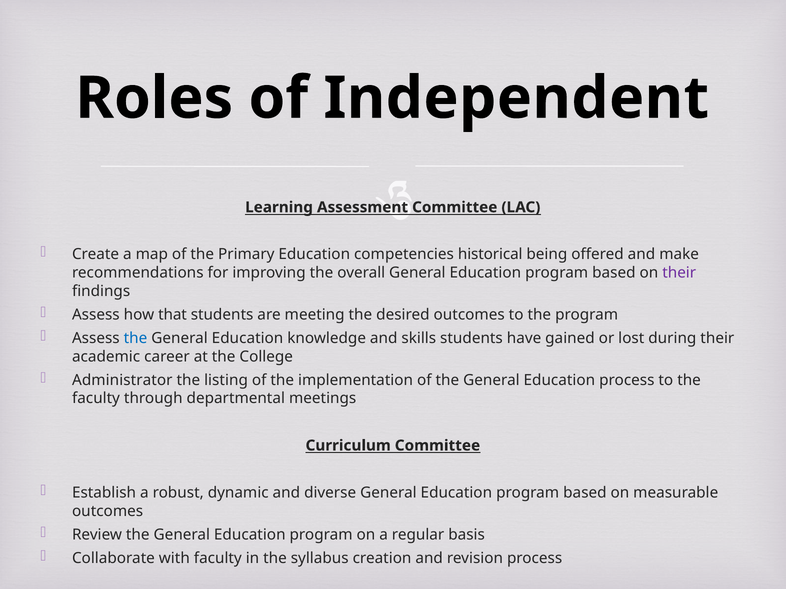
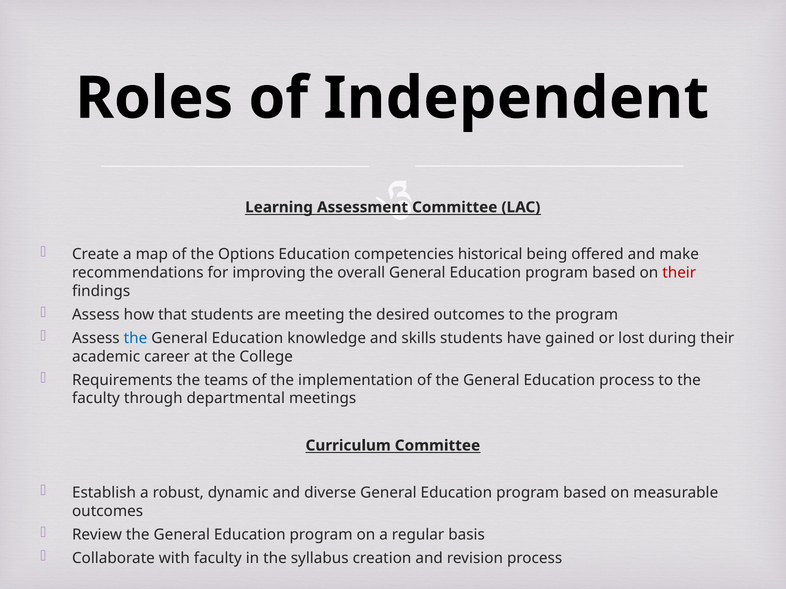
Primary: Primary -> Options (246, 255)
their colour: purple -> red (679, 273)
Administrator: Administrator -> Requirements (122, 380)
listing: listing -> teams (226, 380)
